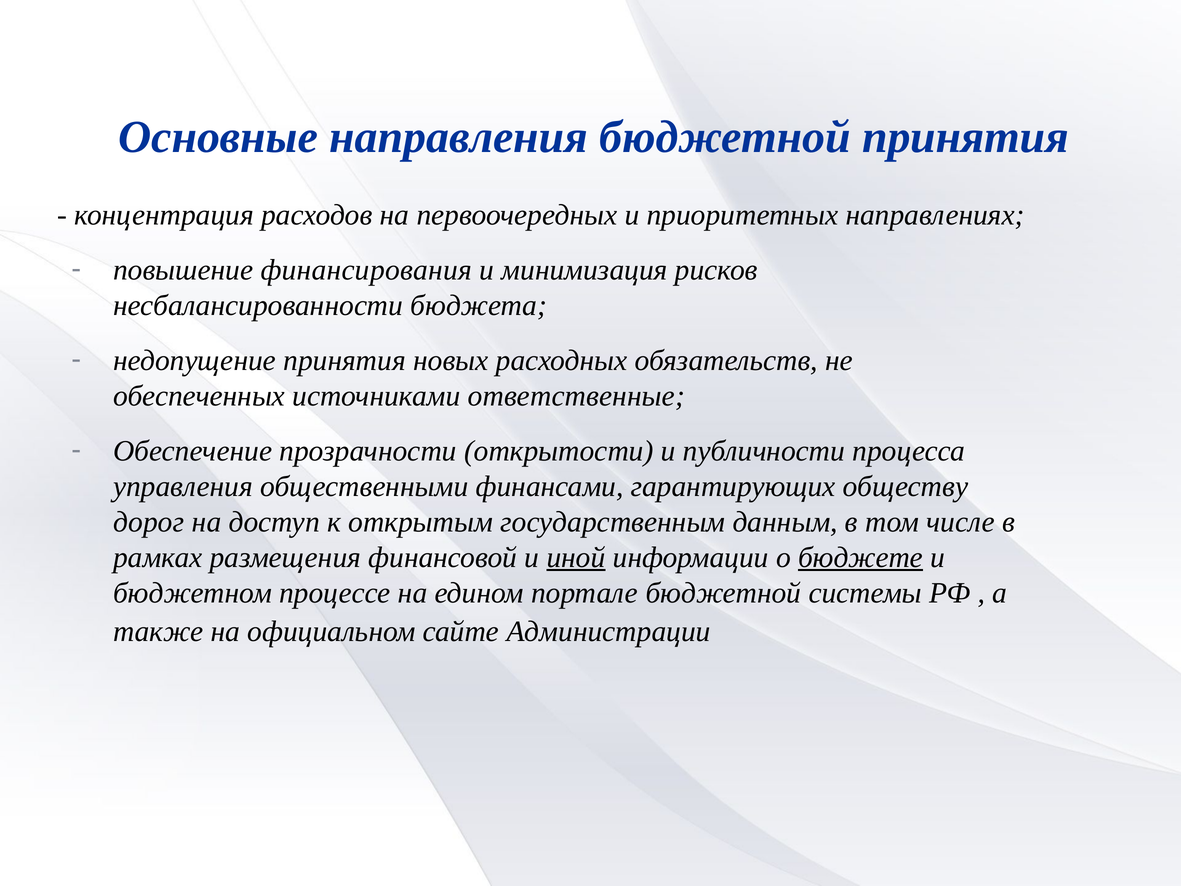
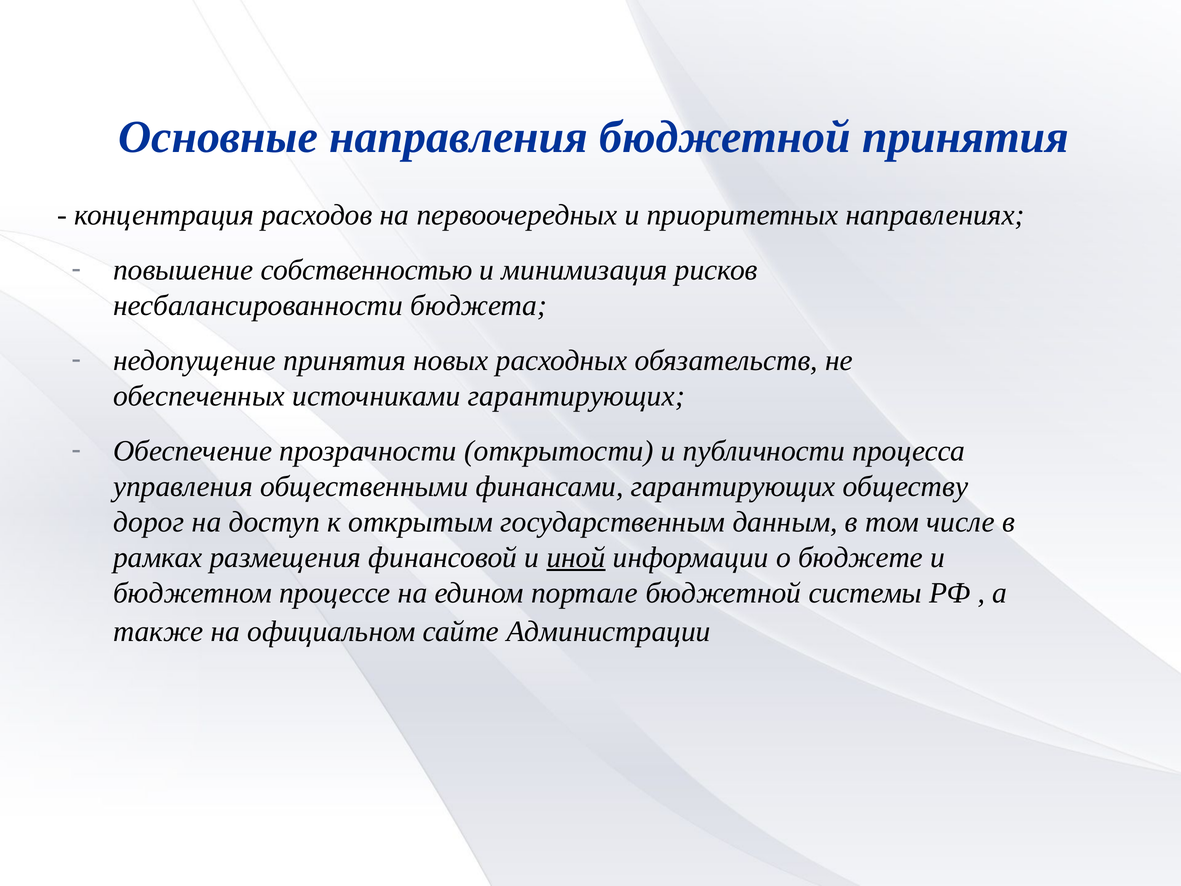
финансирования: финансирования -> собственностью (366, 270)
источниками ответственные: ответственные -> гарантирующих (576, 396)
бюджете underline: present -> none (861, 557)
